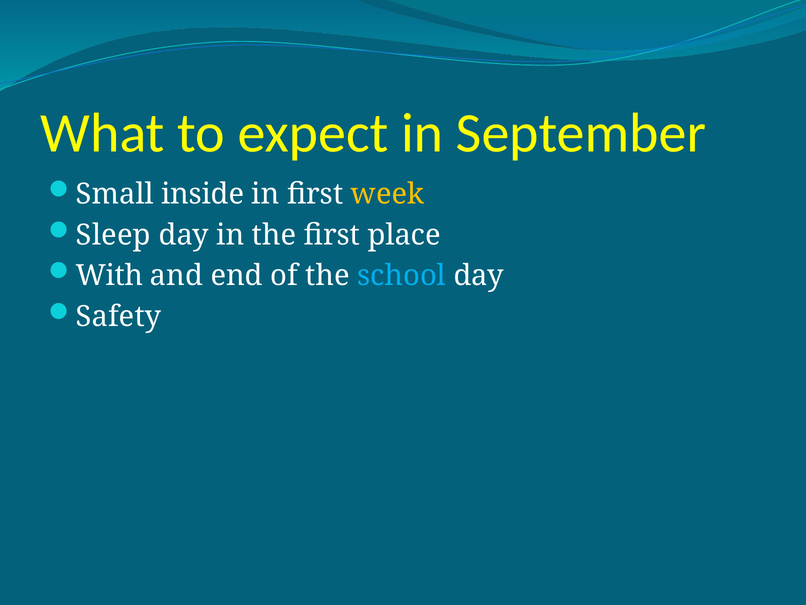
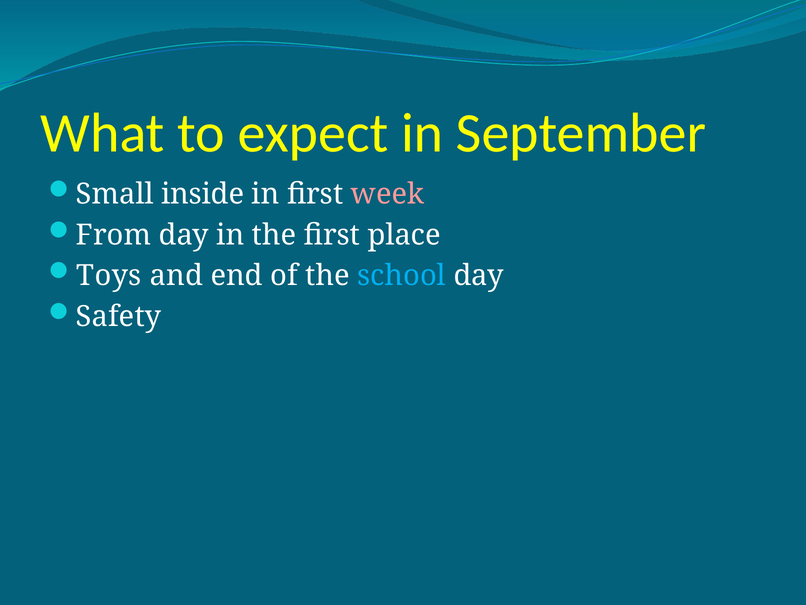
week colour: yellow -> pink (388, 194)
Sleep: Sleep -> From (114, 235)
With: With -> Toys (109, 276)
